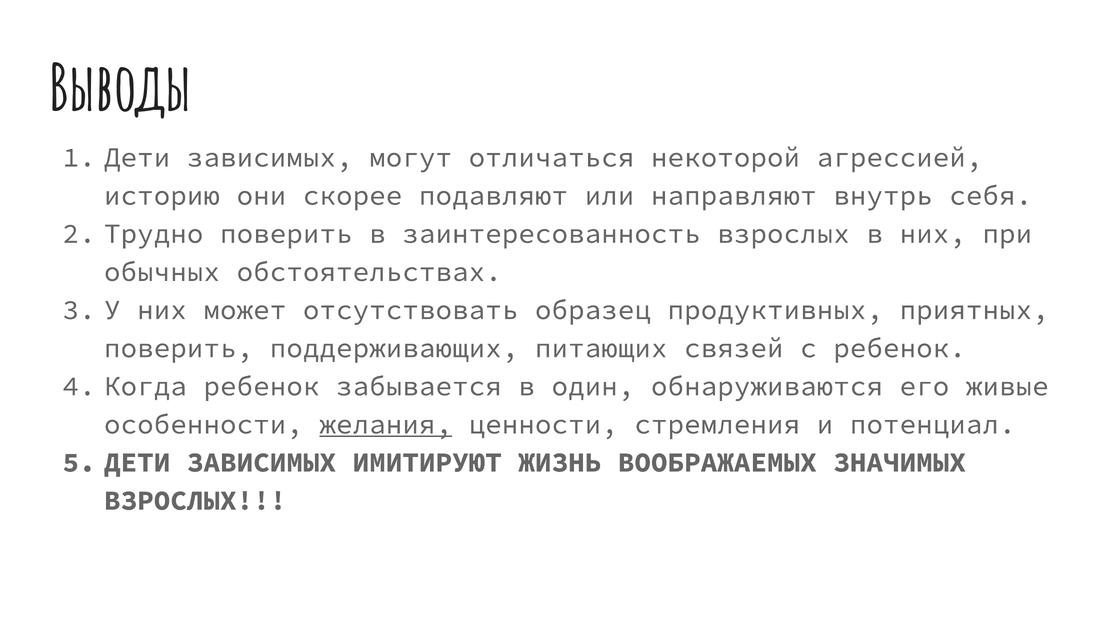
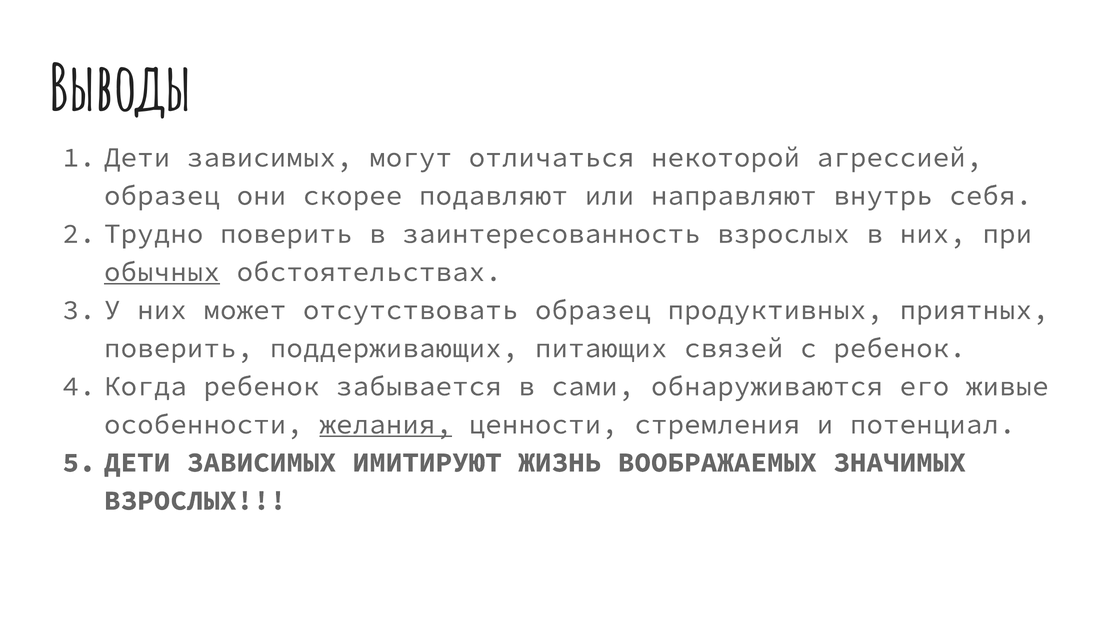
историю: историю -> образец (162, 195)
обычных underline: none -> present (162, 272)
один: один -> сами (593, 386)
